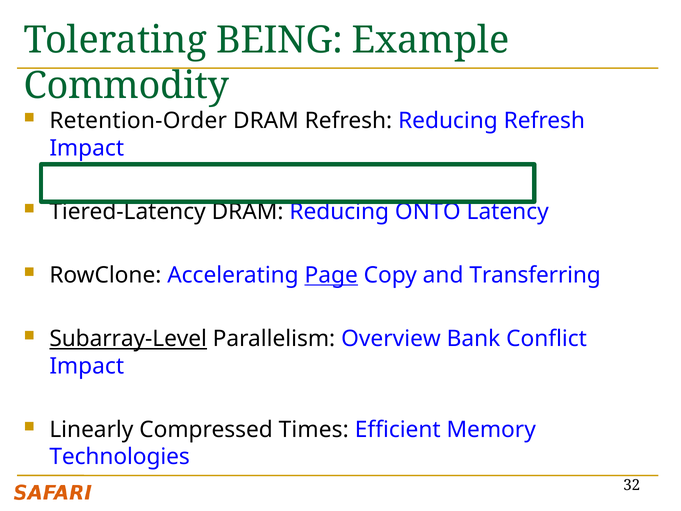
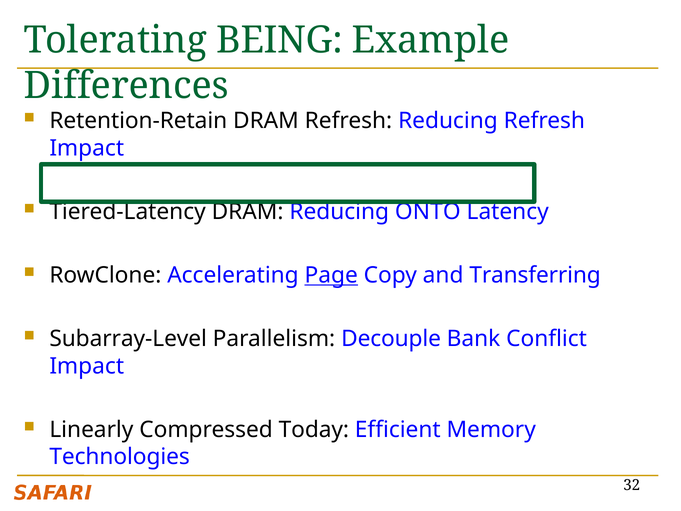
Commodity: Commodity -> Differences (126, 85)
Retention-Order: Retention-Order -> Retention-Retain (138, 121)
Subarray-Level underline: present -> none (128, 339)
Overview: Overview -> Decouple (391, 339)
Times: Times -> Today (314, 429)
